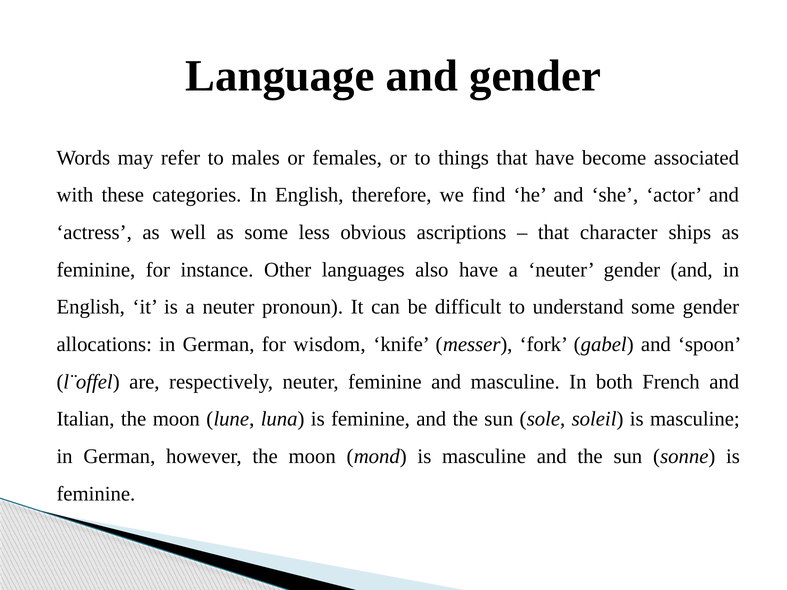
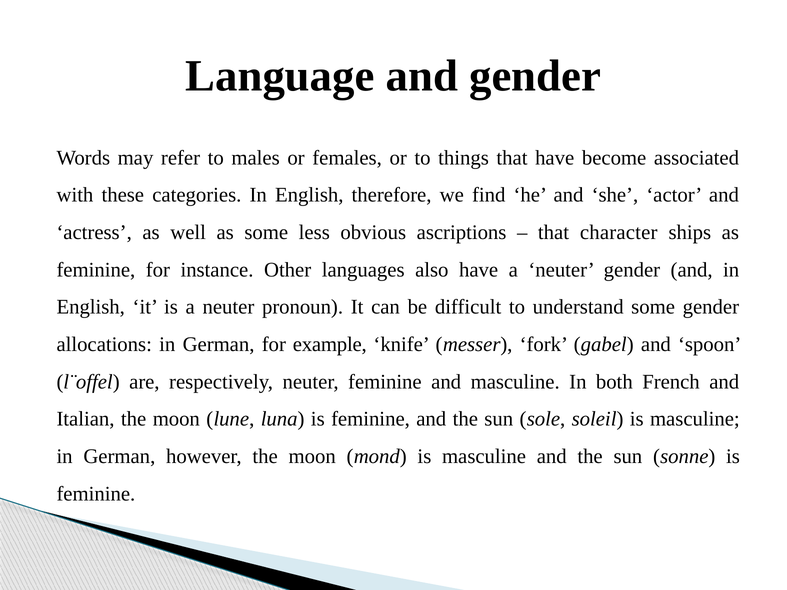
wisdom: wisdom -> example (330, 345)
